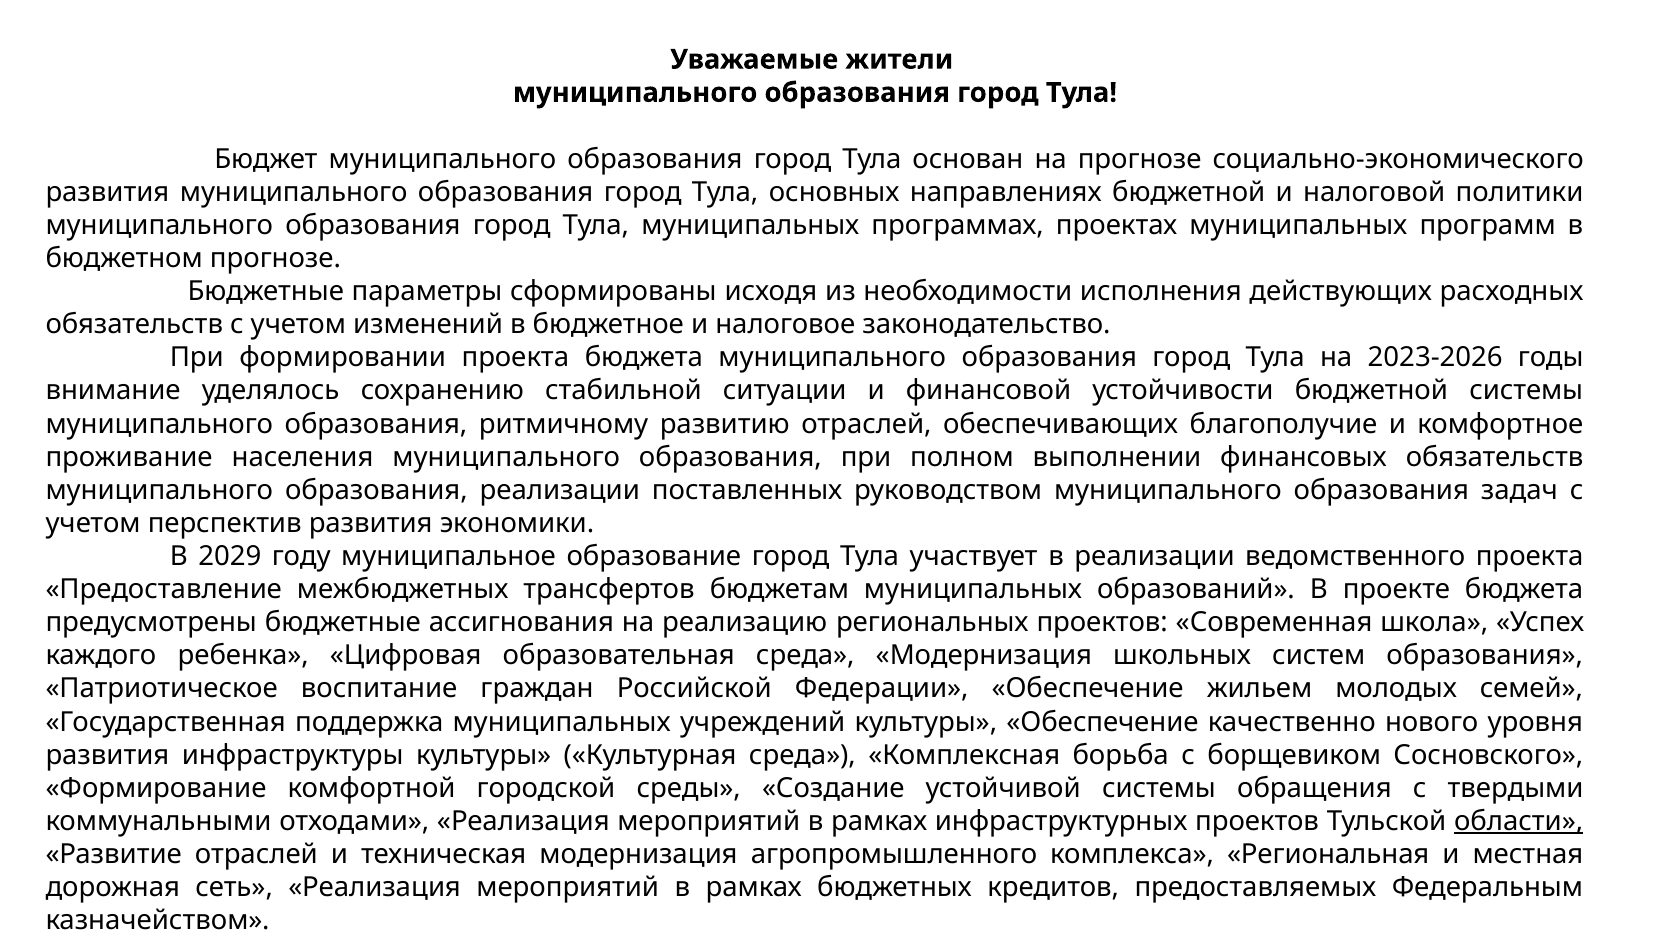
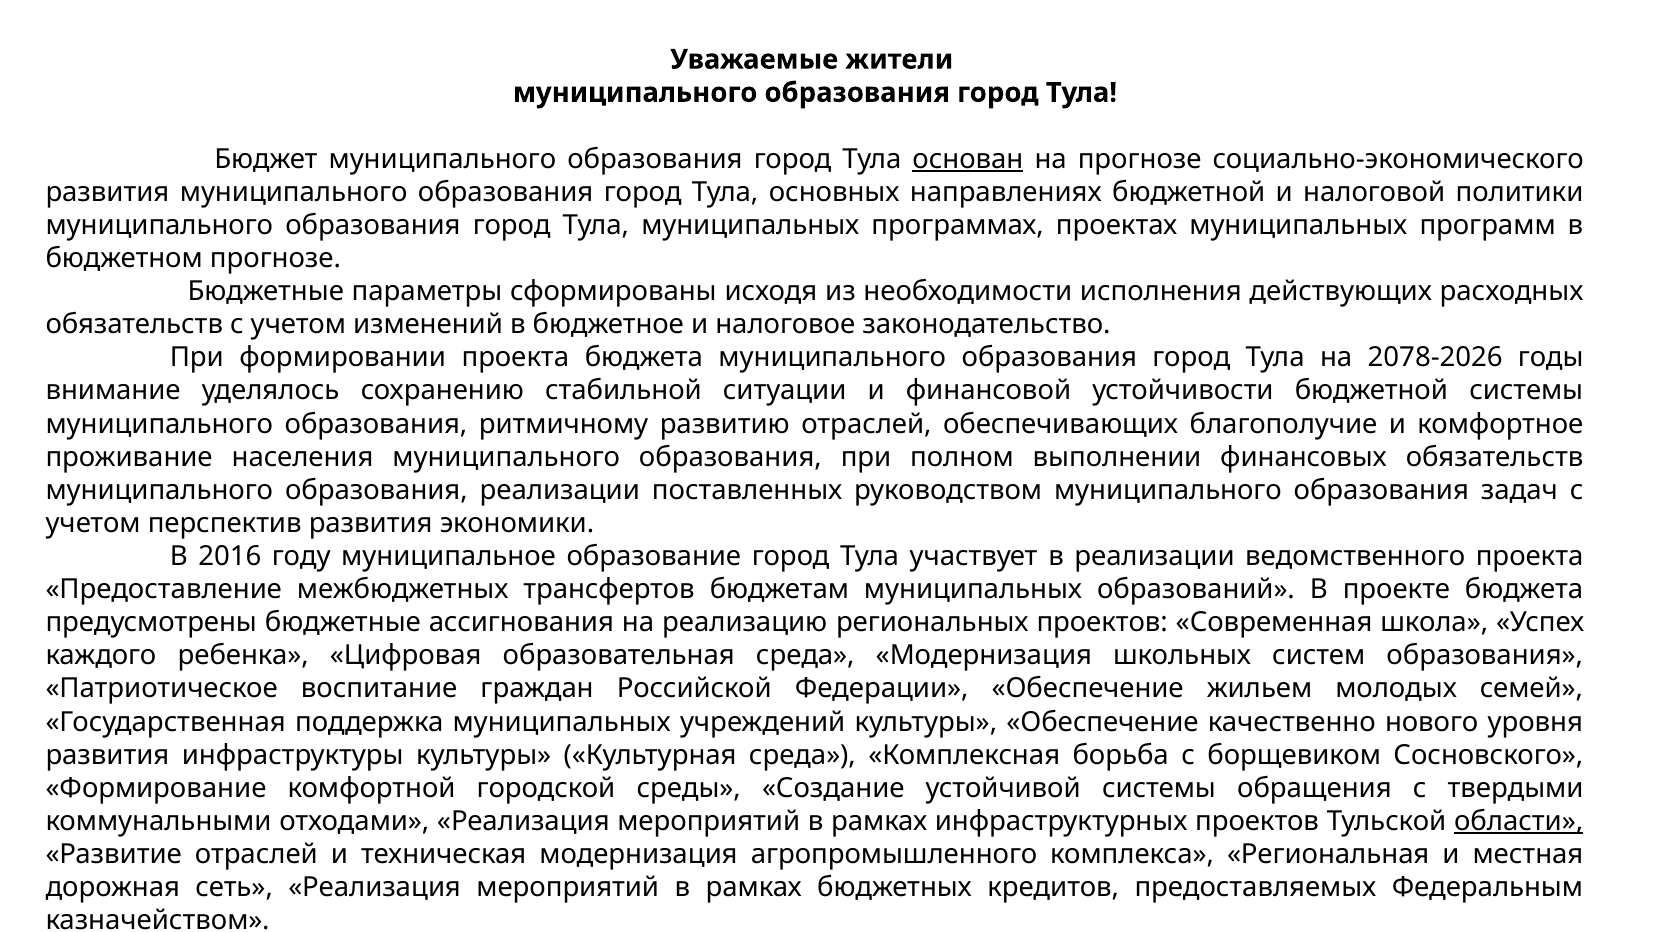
основан underline: none -> present (968, 159)
2023-2026: 2023-2026 -> 2078-2026 (1435, 358)
2029: 2029 -> 2016 (230, 556)
